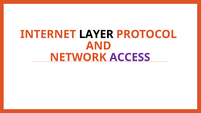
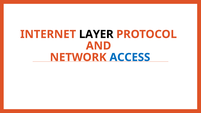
ACCESS colour: purple -> blue (130, 57)
